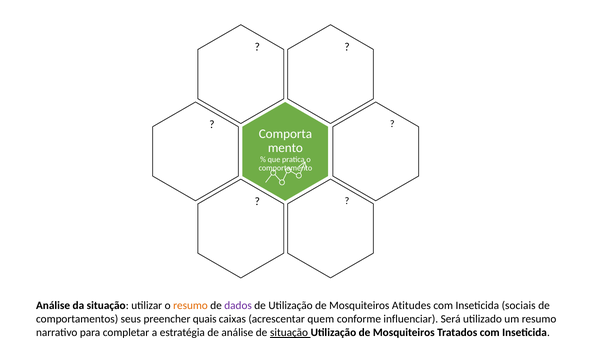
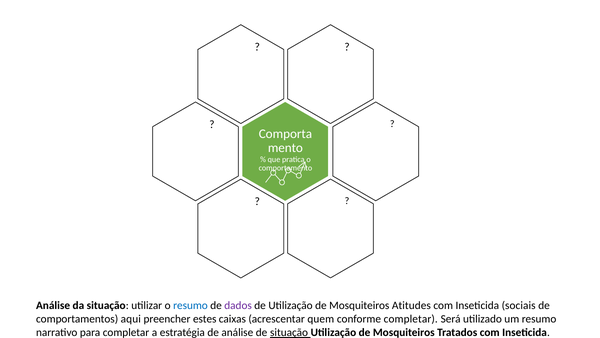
resumo colour: orange -> blue (190, 305)
seus: seus -> aqui (131, 319)
quais: quais -> estes (205, 319)
conforme influenciar: influenciar -> completar (411, 319)
